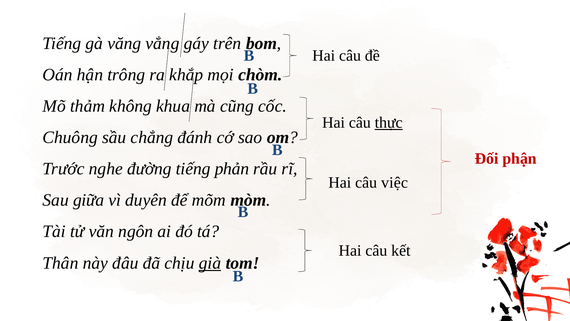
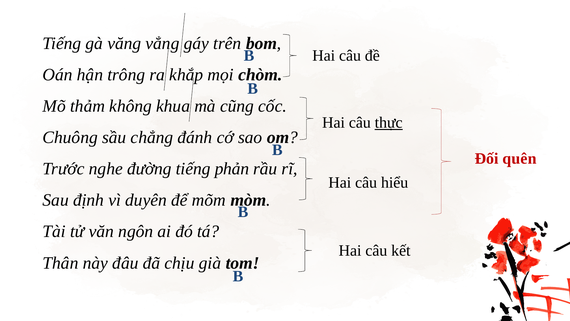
phận: phận -> quên (520, 158)
việc: việc -> hiểu (395, 182)
giữa: giữa -> định (89, 200)
già underline: present -> none (210, 263)
